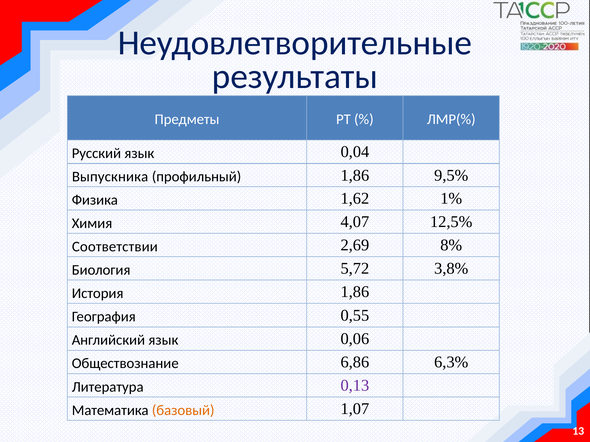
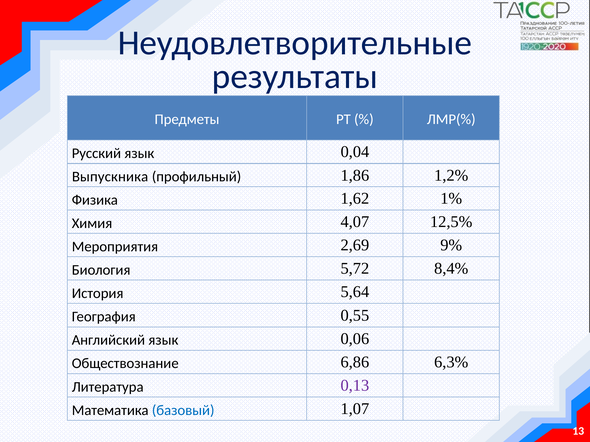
9,5%: 9,5% -> 1,2% (451, 175)
Соответствии: Соответствии -> Мероприятия (115, 247)
8%: 8% -> 9% (451, 245)
3,8%: 3,8% -> 8,4% (451, 269)
История 1,86: 1,86 -> 5,64 (355, 292)
базовый colour: orange -> blue (183, 411)
